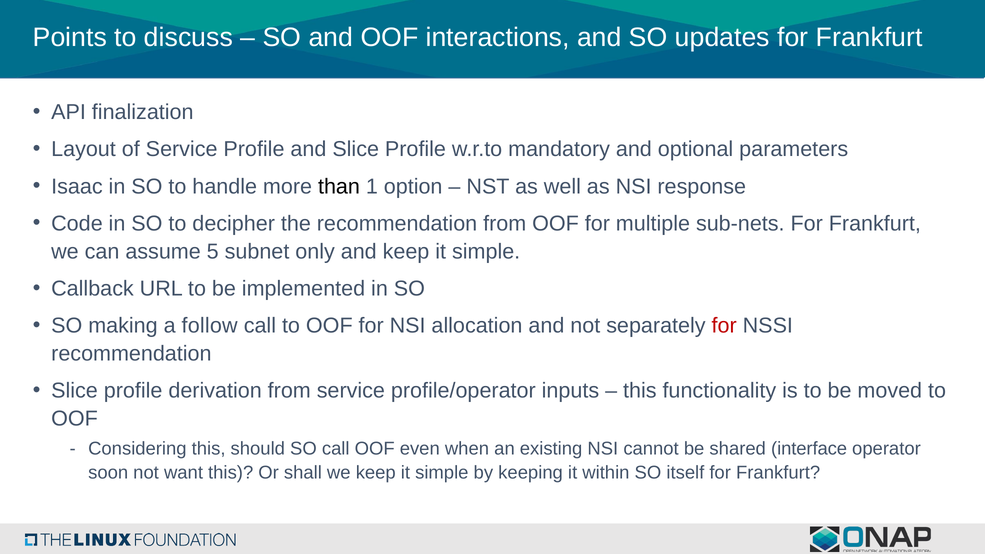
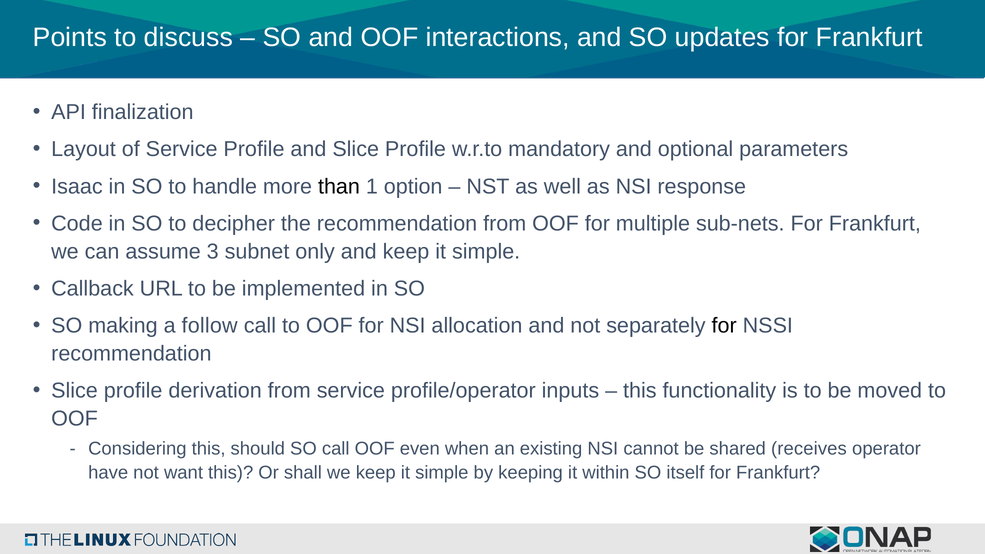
5: 5 -> 3 (213, 252)
for colour: red -> black (724, 326)
interface: interface -> receives (809, 449)
soon: soon -> have (108, 473)
